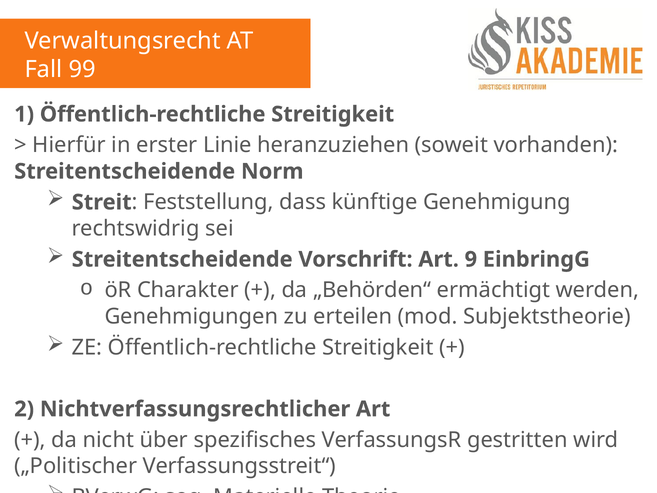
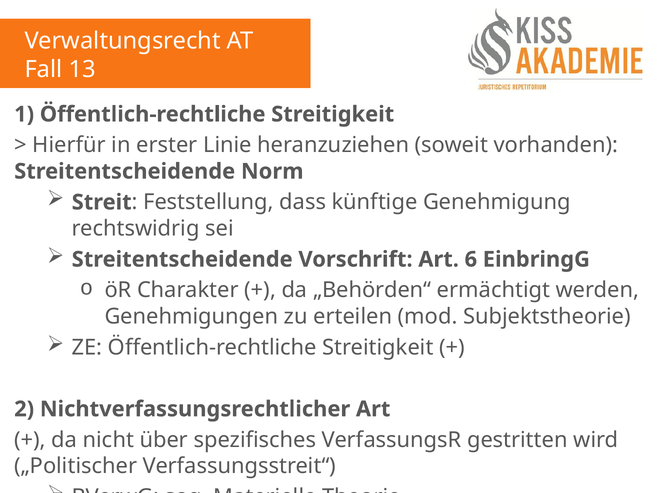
99: 99 -> 13 (82, 69)
9: 9 -> 6 (471, 259)
